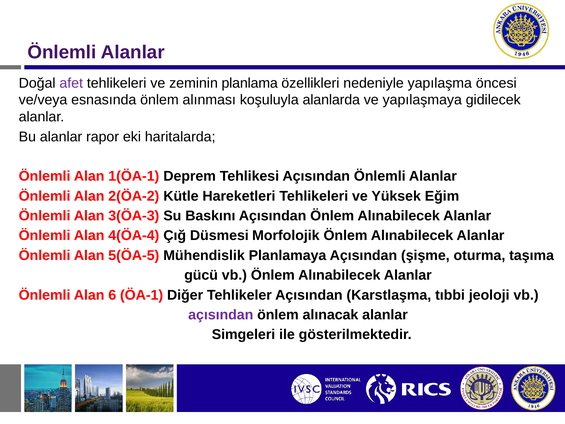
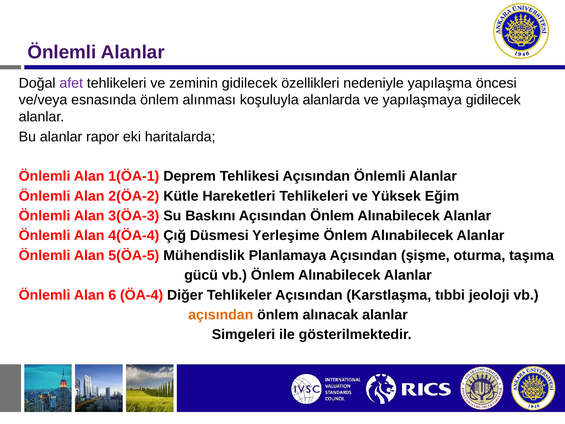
zeminin planlama: planlama -> gidilecek (250, 83)
Morfolojik: Morfolojik -> Yerleşime (286, 236)
ÖA-1: ÖA-1 -> ÖA-4 (142, 295)
açısından colour: purple -> orange (221, 315)
